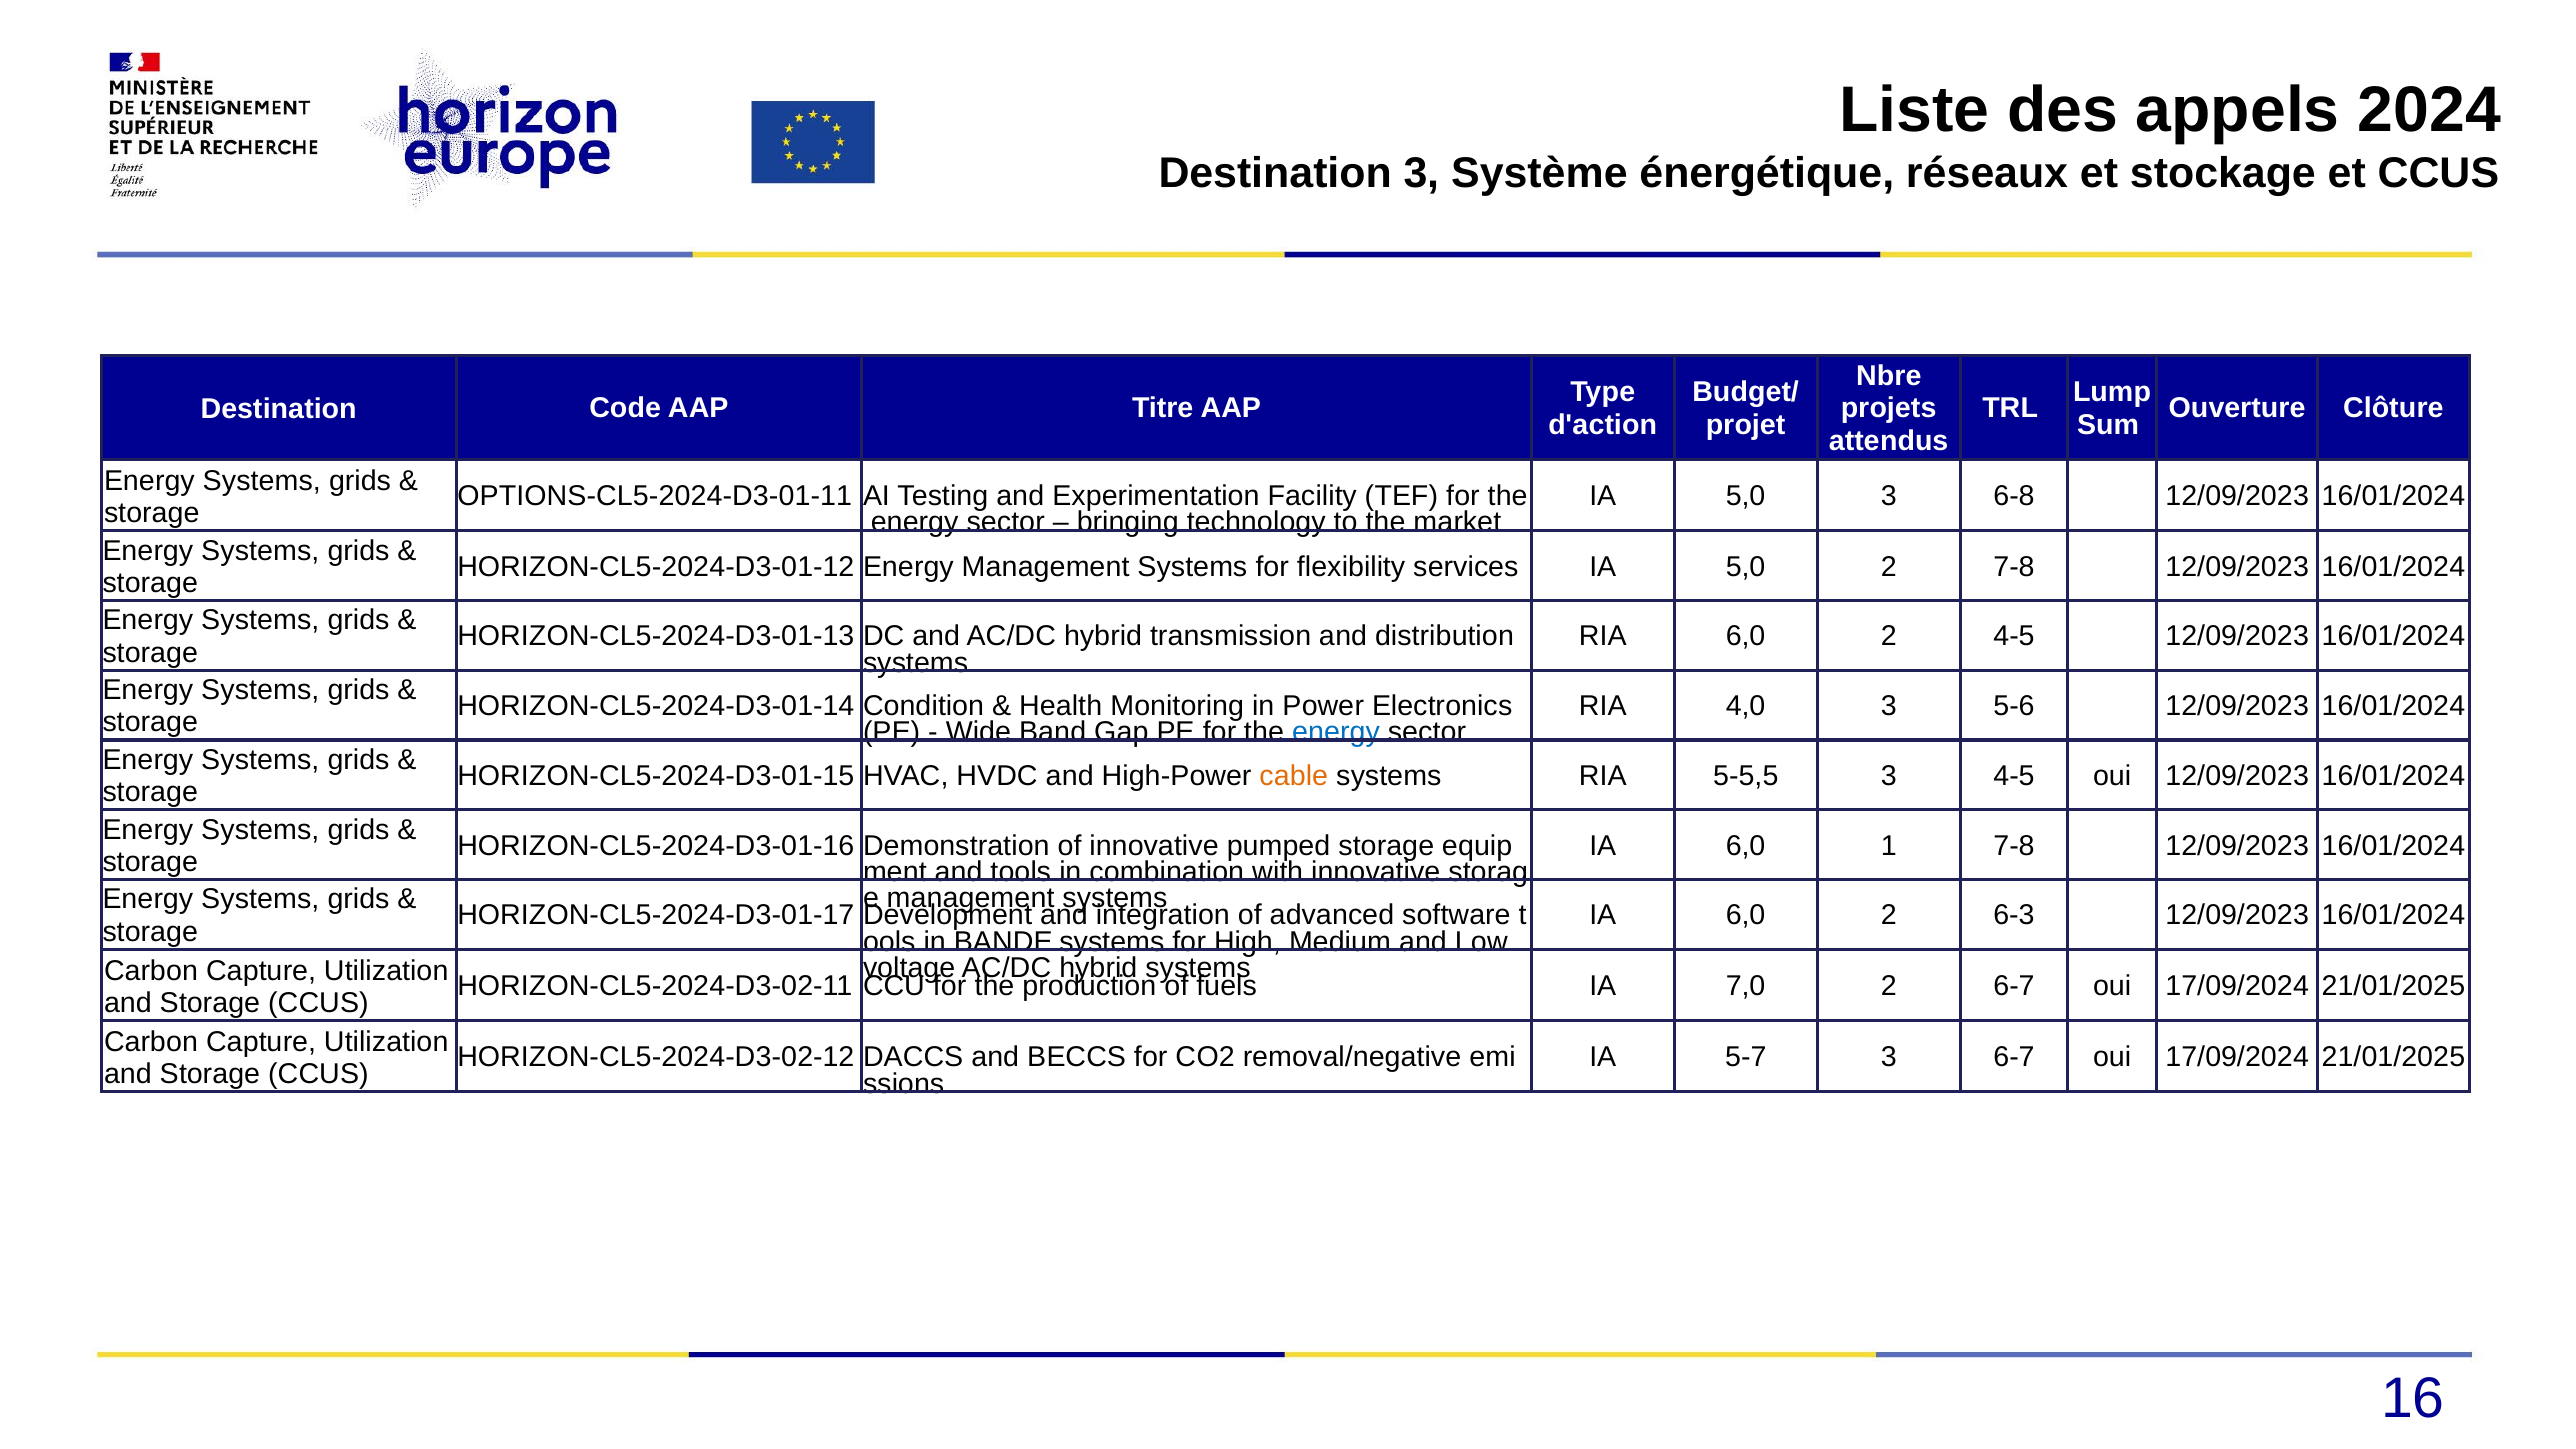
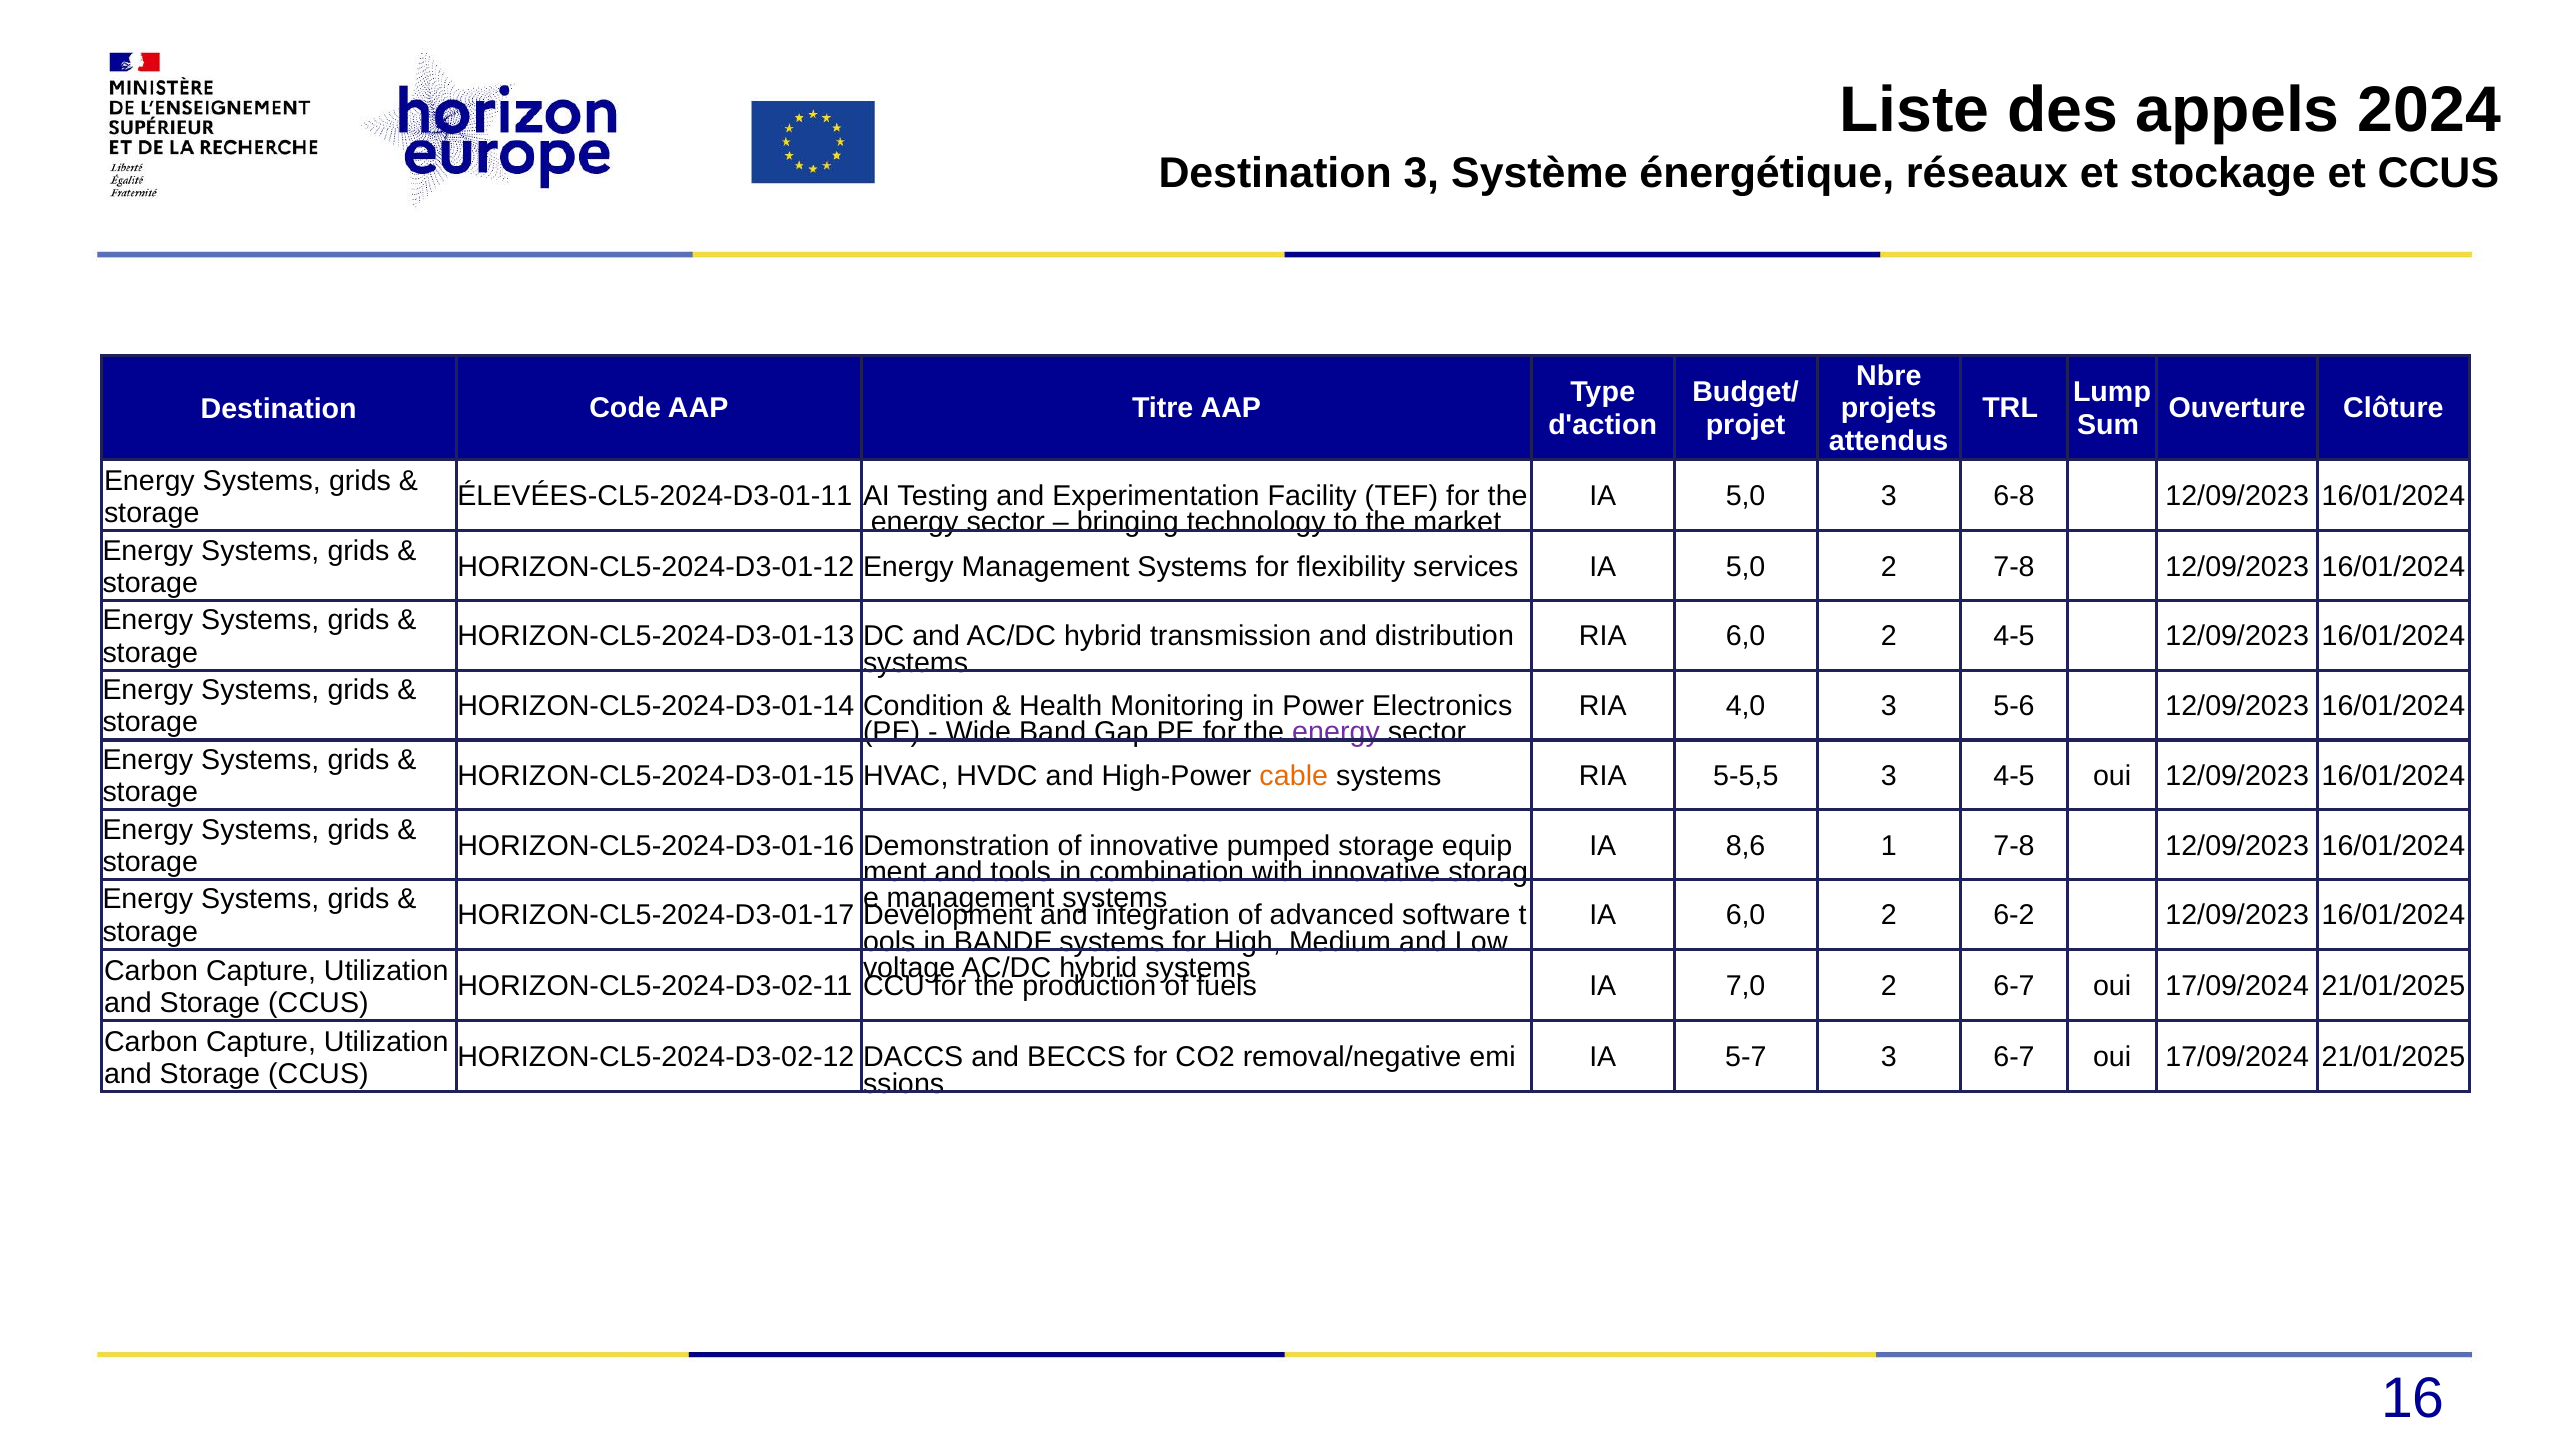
OPTIONS-CL5-2024-D3-01-11: OPTIONS-CL5-2024-D3-01-11 -> ÉLEVÉES-CL5-2024-D3-01-11 (655, 496)
energy colour: blue -> purple (1336, 732)
6,0: 6,0 -> 8,6 (1746, 846)
6-3: 6-3 -> 6-2 (2014, 916)
